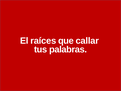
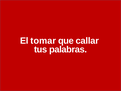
raíces: raíces -> tomar (43, 41)
